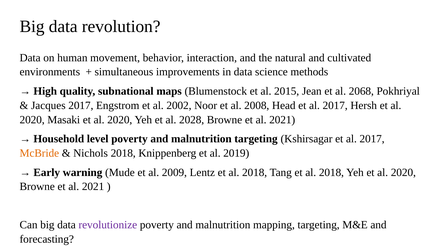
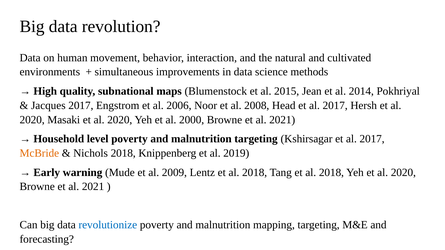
2068: 2068 -> 2014 (361, 91)
2002: 2002 -> 2006 (179, 106)
2028: 2028 -> 2000 (192, 120)
revolutionize colour: purple -> blue (108, 225)
